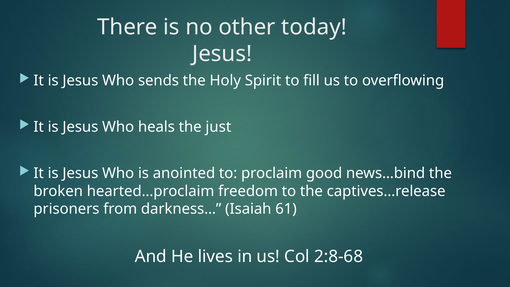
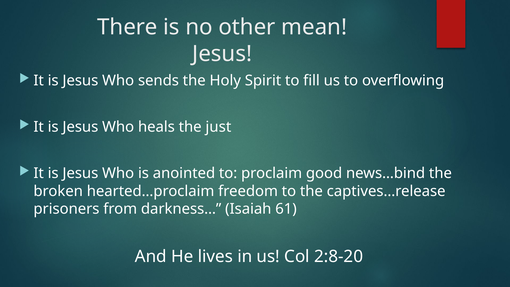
today: today -> mean (314, 27)
2:8-68: 2:8-68 -> 2:8-20 (339, 257)
